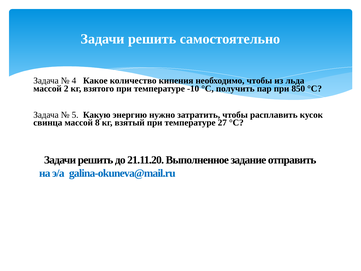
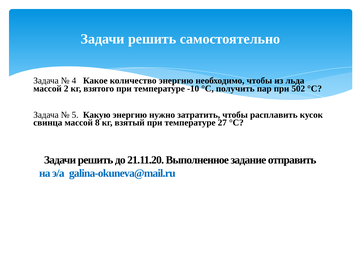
количество кипения: кипения -> энергию (176, 81)
850: 850 -> 502 (298, 88)
